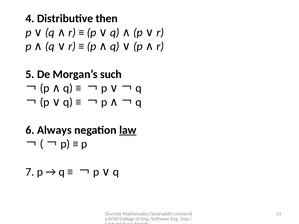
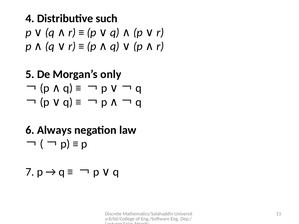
then: then -> such (107, 18)
such: such -> only (111, 74)
law underline: present -> none (128, 130)
